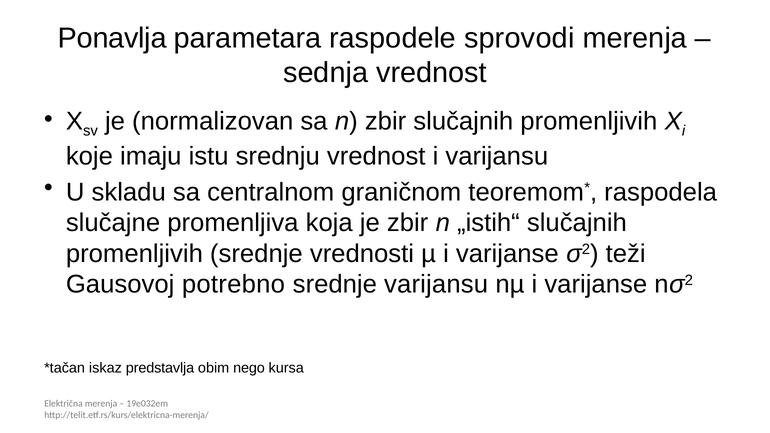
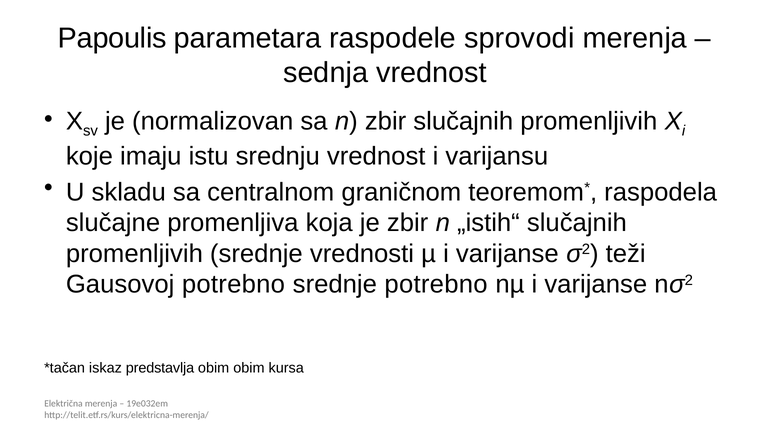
Ponavlja: Ponavlja -> Papoulis (112, 38)
srednje varijansu: varijansu -> potrebno (436, 285)
obim nego: nego -> obim (249, 368)
